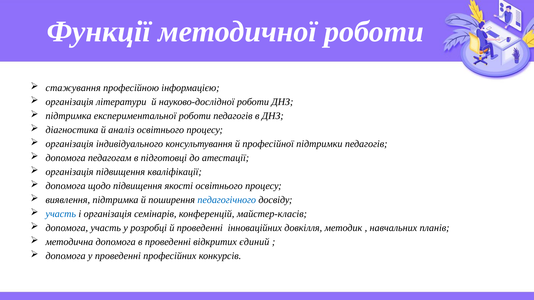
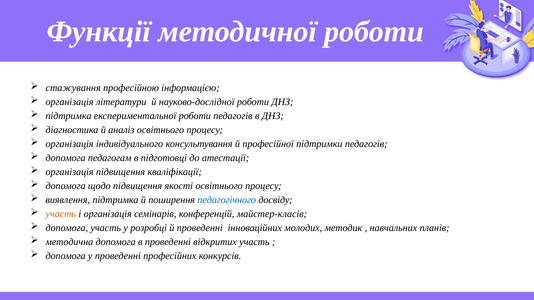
участь colour: blue -> orange (61, 214)
довкілля: довкілля -> молодих (303, 228)
відкритих єдиний: єдиний -> участь (254, 242)
